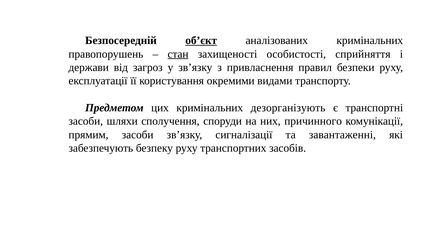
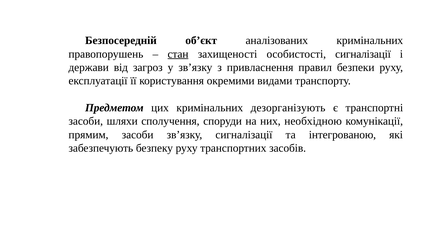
об’єкт underline: present -> none (201, 41)
особистості сприйняття: сприйняття -> сигналізації (363, 54)
причинного: причинного -> необхідною (313, 121)
завантаженні: завантаженні -> інтегрованою (342, 135)
